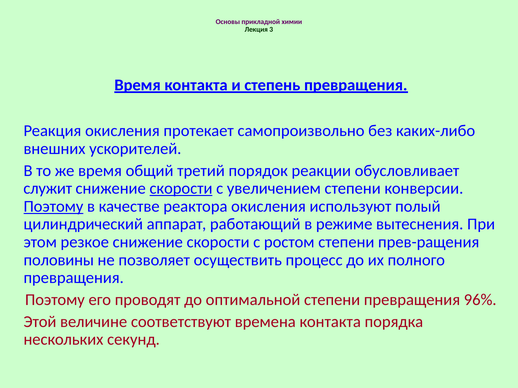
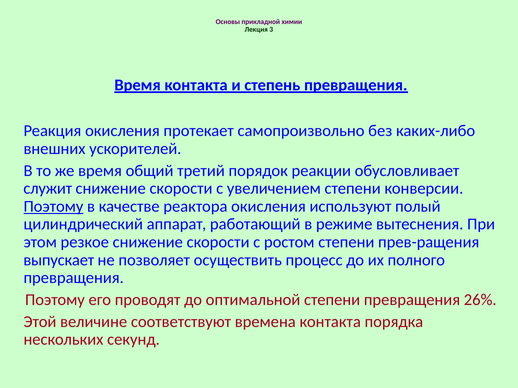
скорости underline: present -> none (181, 189)
половины: половины -> выпускает (59, 260)
96%: 96% -> 26% (480, 300)
